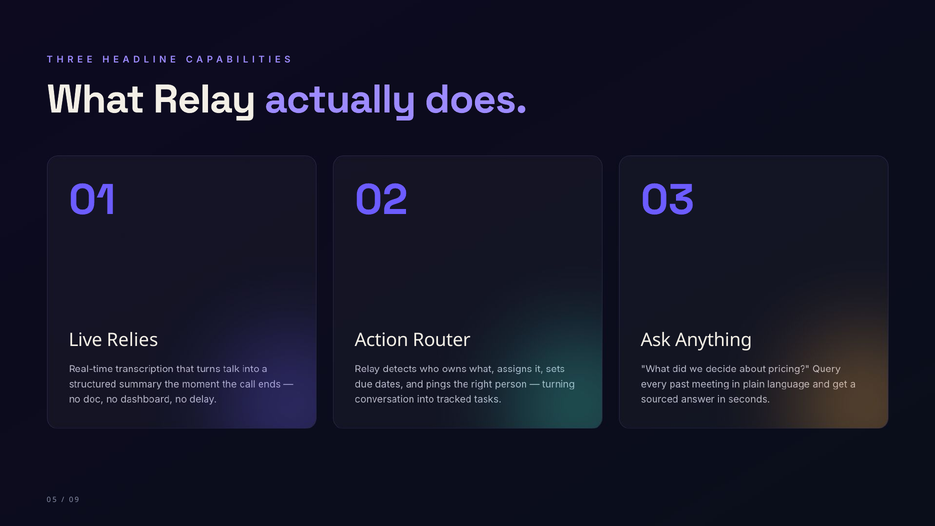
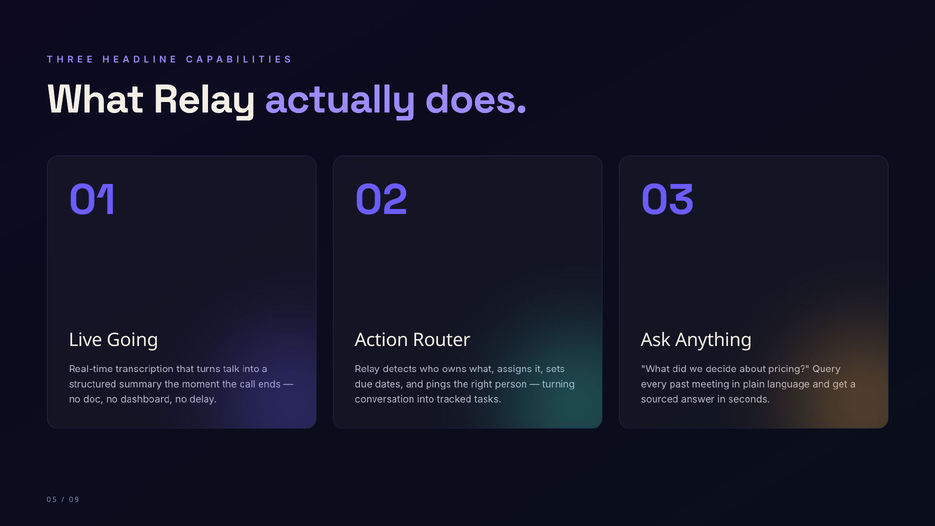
Relies: Relies -> Going (133, 340)
